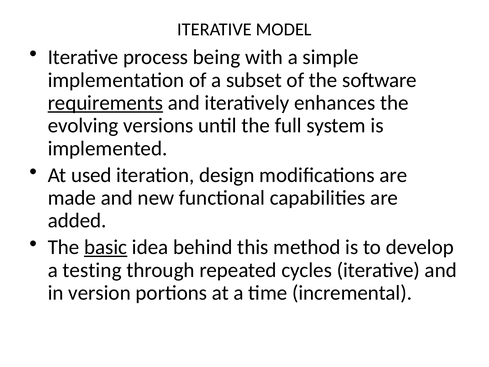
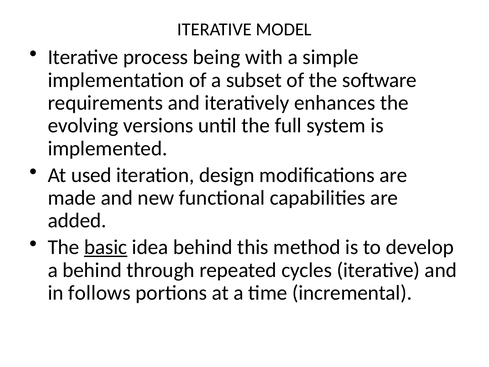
requirements underline: present -> none (105, 103)
a testing: testing -> behind (92, 270)
version: version -> follows (99, 293)
